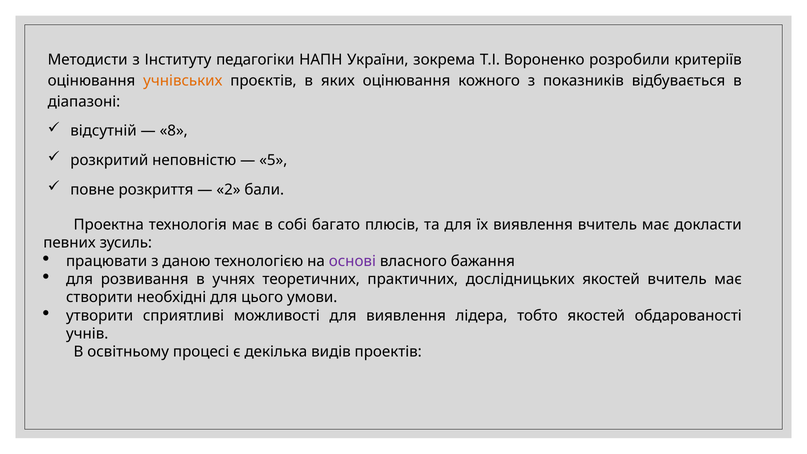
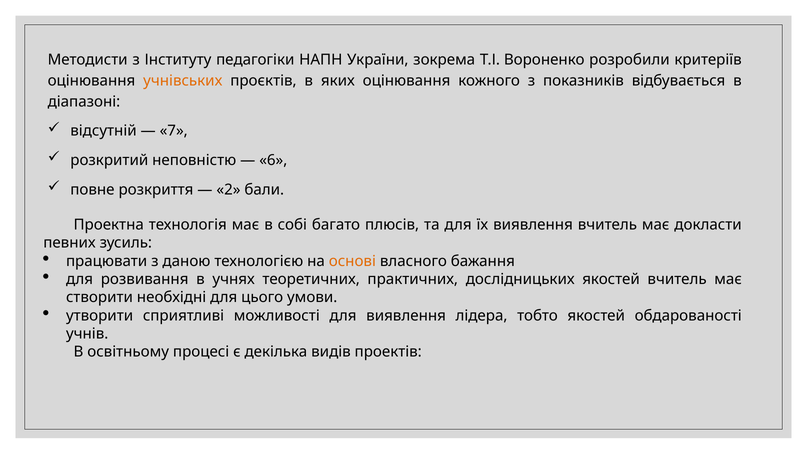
8: 8 -> 7 (174, 131)
5: 5 -> 6 (273, 160)
основі colour: purple -> orange (352, 261)
